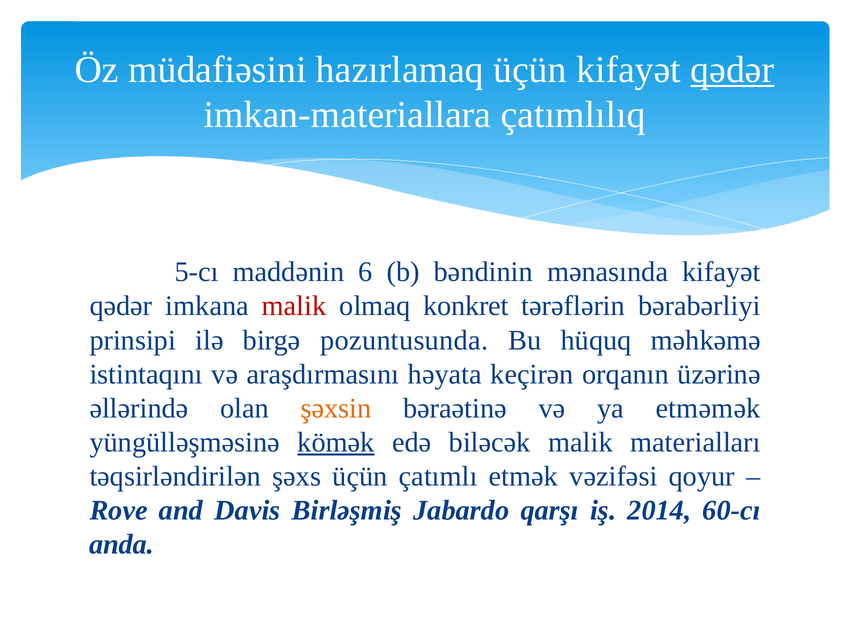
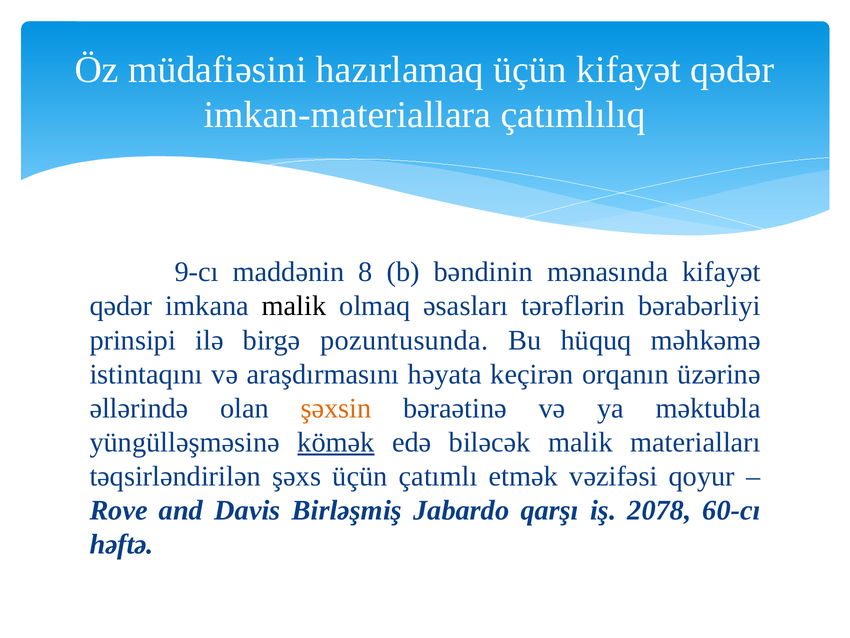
qədər underline: present -> none (732, 70)
5-cı: 5-cı -> 9-cı (197, 272)
6: 6 -> 8 (366, 272)
malik colour: red -> black (294, 306)
konkret: konkret -> əsasları (466, 306)
etməmək: etməmək -> məktubla (708, 408)
2014: 2014 -> 2078 (659, 510)
anda: anda -> həftə (122, 544)
